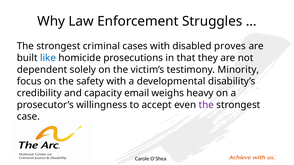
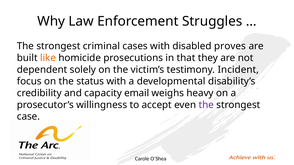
like colour: blue -> orange (48, 58)
Minority: Minority -> Incident (238, 70)
safety: safety -> status (90, 82)
